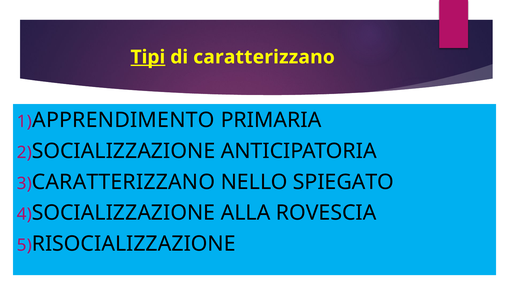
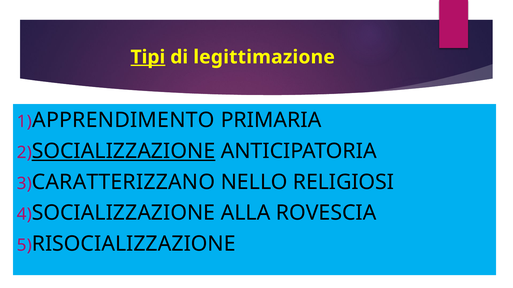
di caratterizzano: caratterizzano -> legittimazione (264, 57)
SOCIALIZZAZIONE underline: none -> present (124, 151)
SPIEGATO: SPIEGATO -> RELIGIOSI (343, 182)
